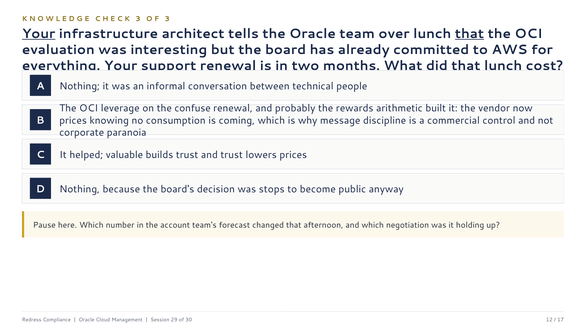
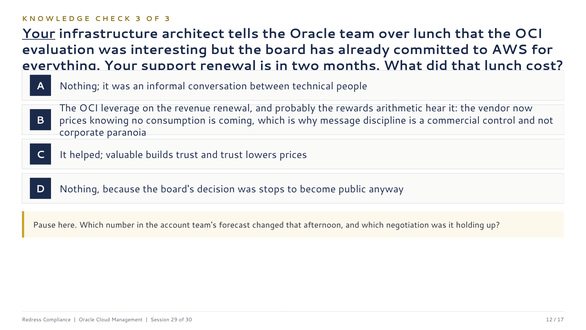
that underline: present -> none (469, 34)
confuse: confuse -> revenue (193, 108)
built: built -> hear (436, 108)
